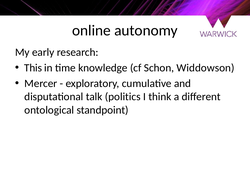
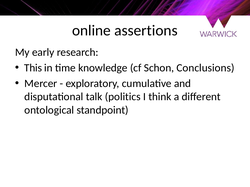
autonomy: autonomy -> assertions (146, 31)
Widdowson: Widdowson -> Conclusions (205, 68)
